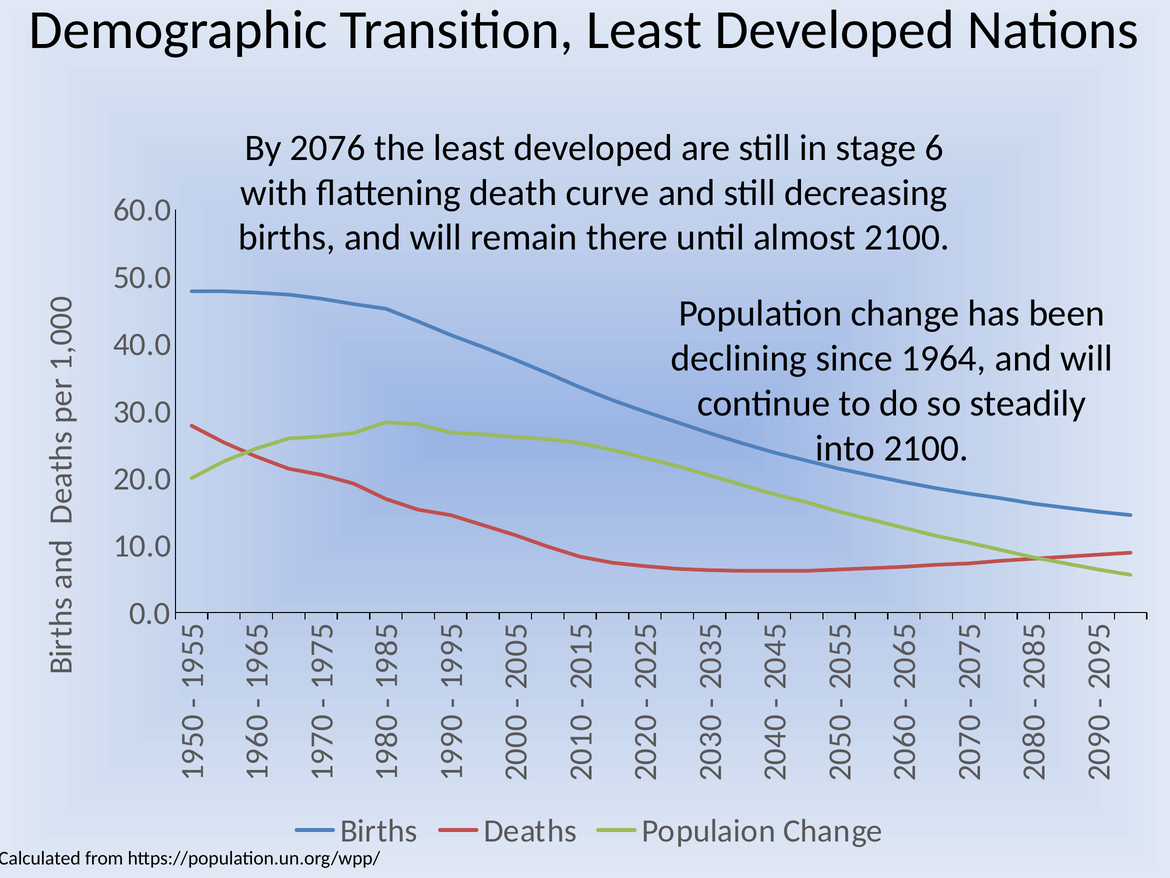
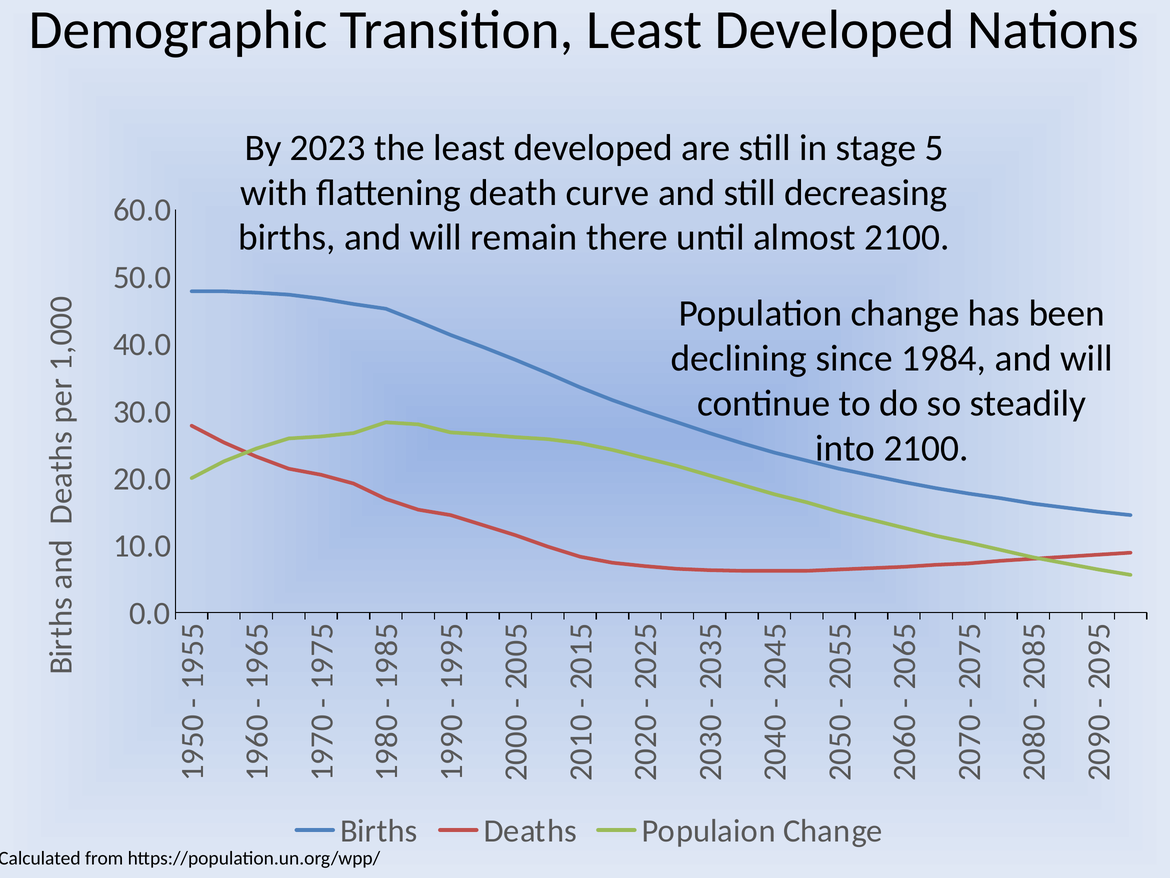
2076: 2076 -> 2023 (328, 148)
stage 6: 6 -> 5 (934, 148)
1964: 1964 -> 1984 (944, 358)
